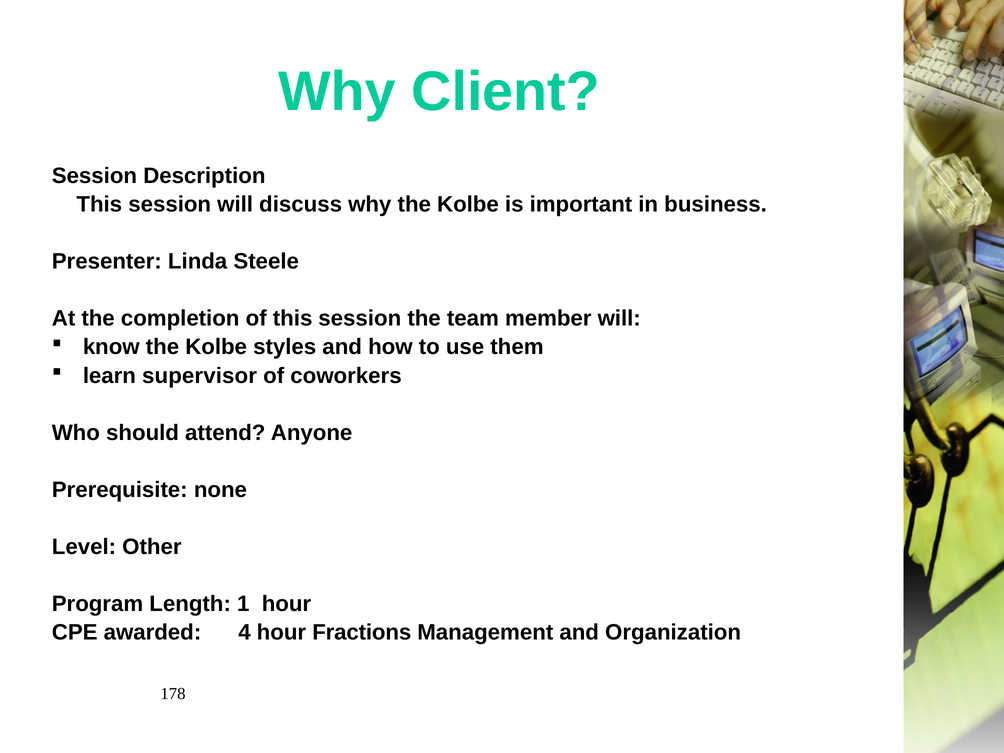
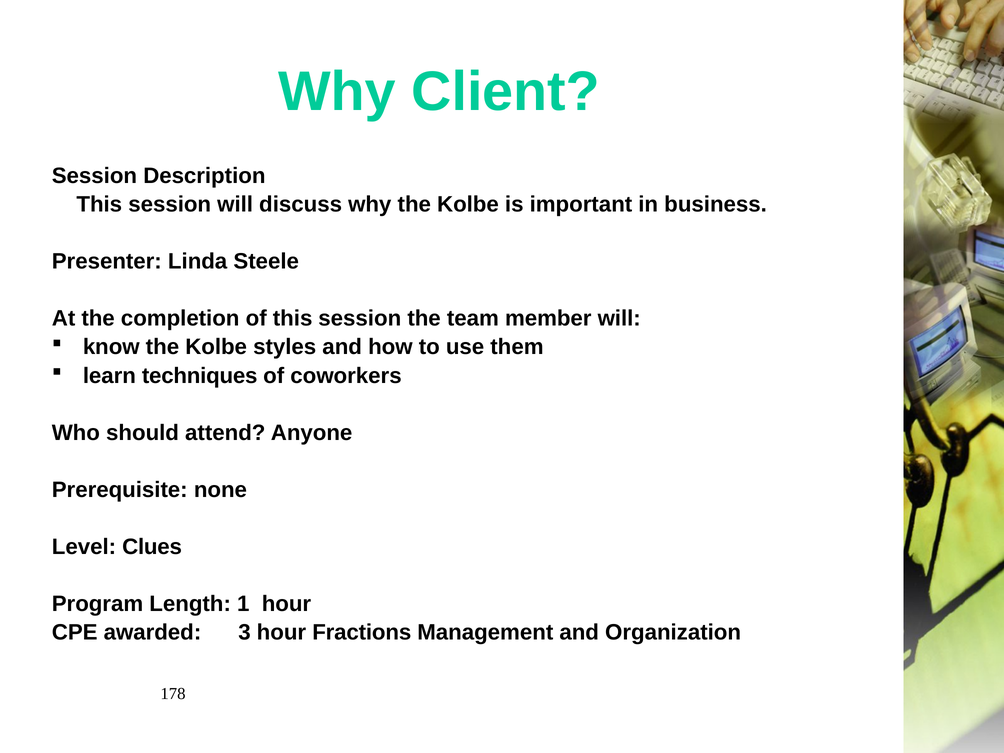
supervisor: supervisor -> techniques (200, 376)
Other: Other -> Clues (152, 547)
4: 4 -> 3 (244, 633)
